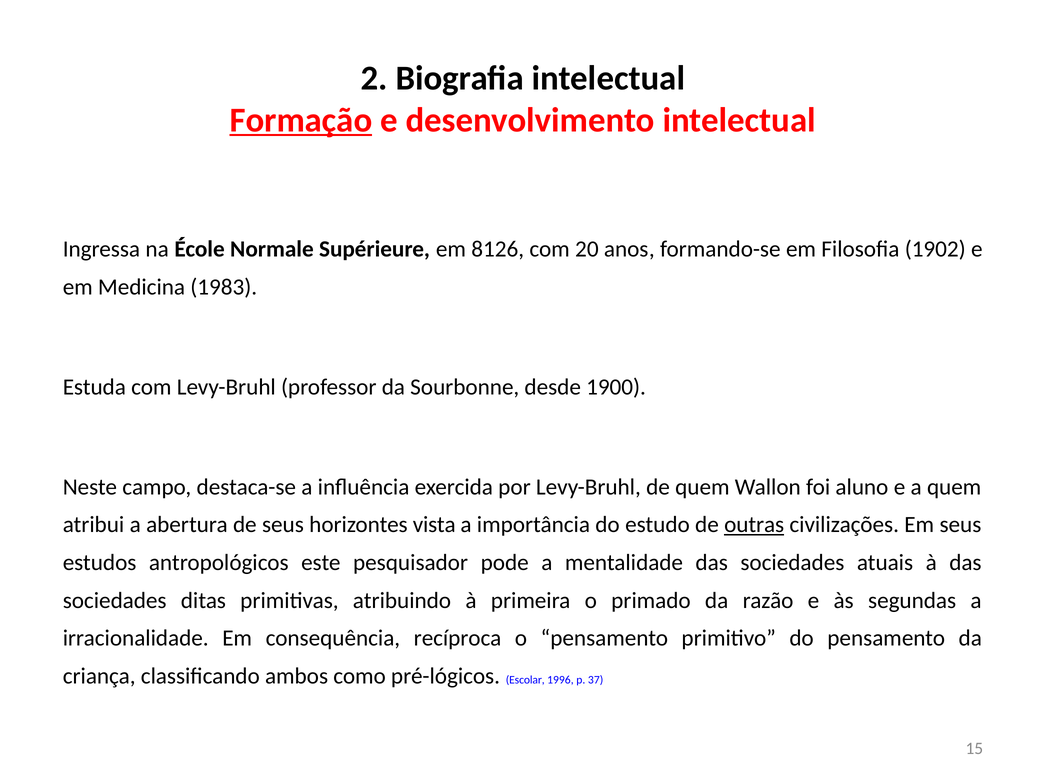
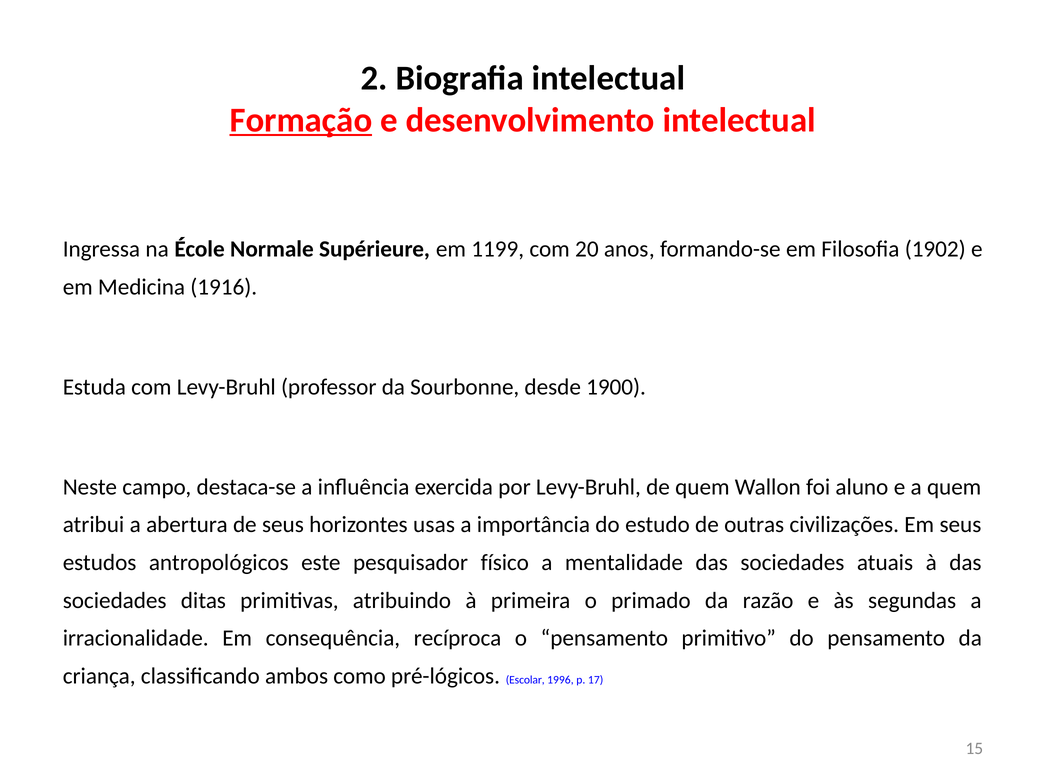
8126: 8126 -> 1199 (498, 249)
1983: 1983 -> 1916 (224, 287)
vista: vista -> usas (434, 525)
outras underline: present -> none (754, 525)
pode: pode -> físico (505, 563)
37: 37 -> 17 (596, 680)
